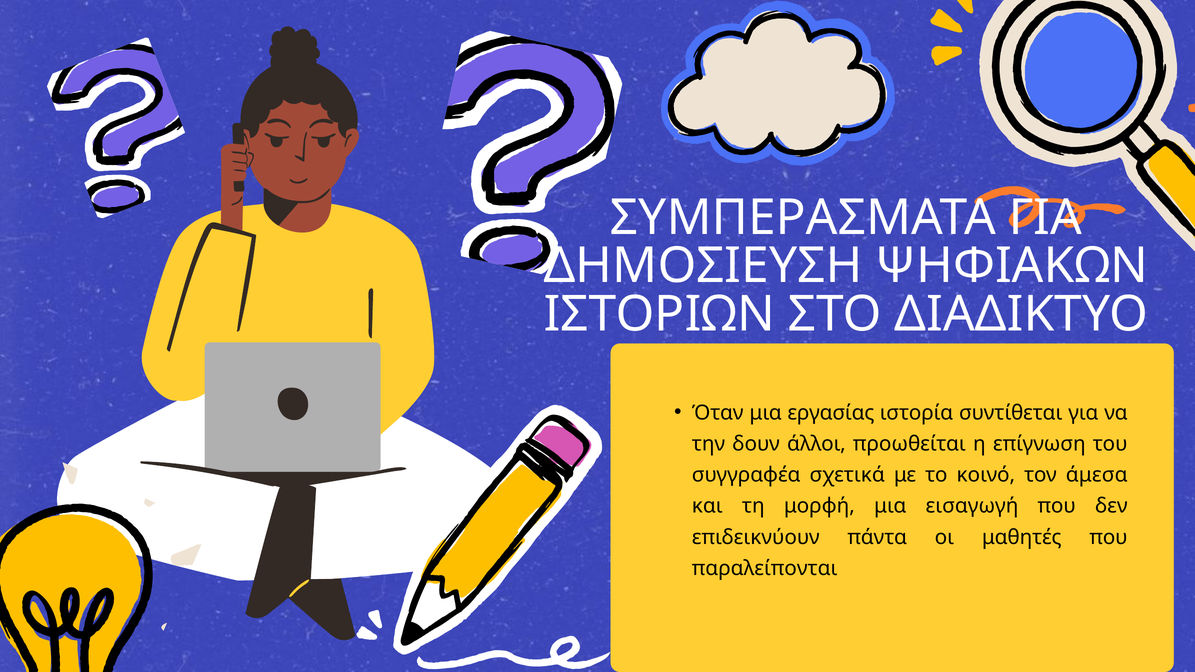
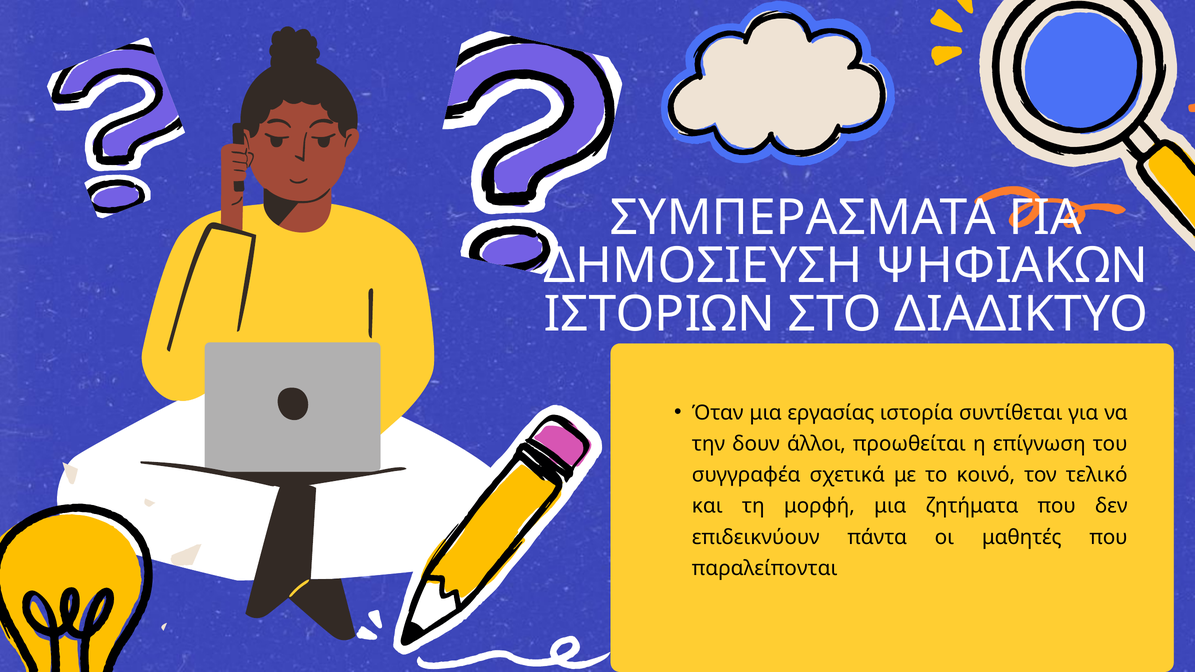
άμεσα: άμεσα -> τελικό (1097, 475)
εισαγωγή: εισαγωγή -> ζητήματα (972, 506)
